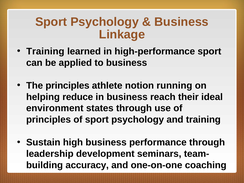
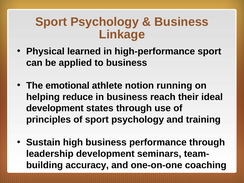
Training: Training -> Physical (45, 51)
The principles: principles -> emotional (67, 85)
environment: environment -> development (55, 108)
